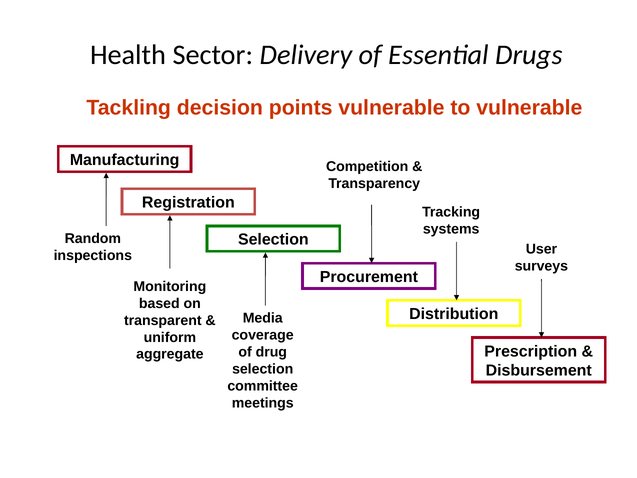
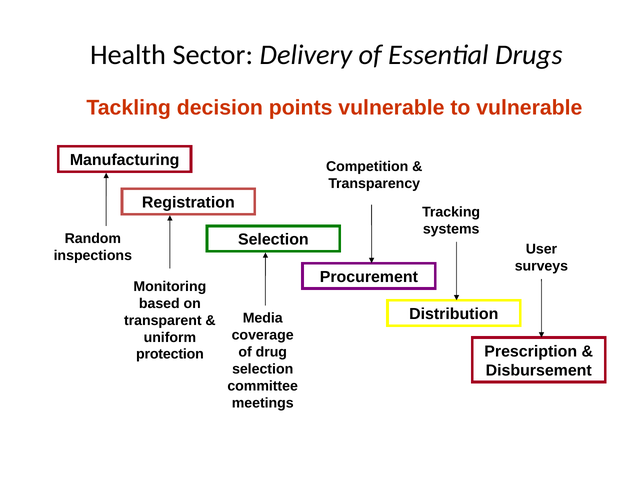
aggregate: aggregate -> protection (170, 354)
